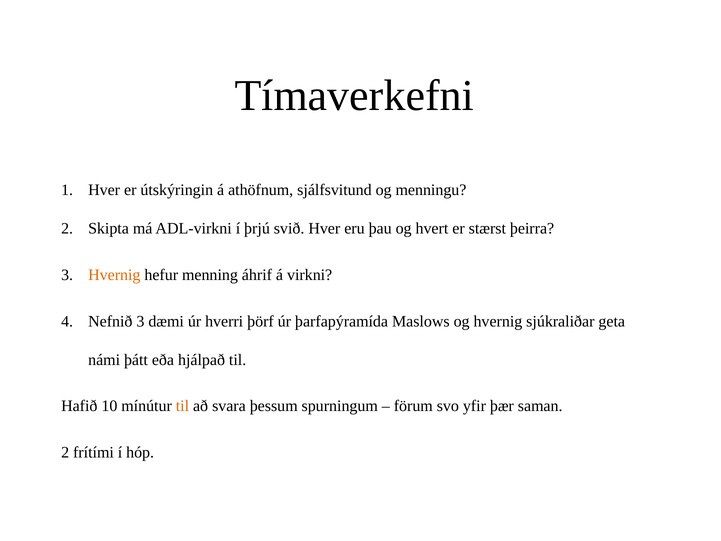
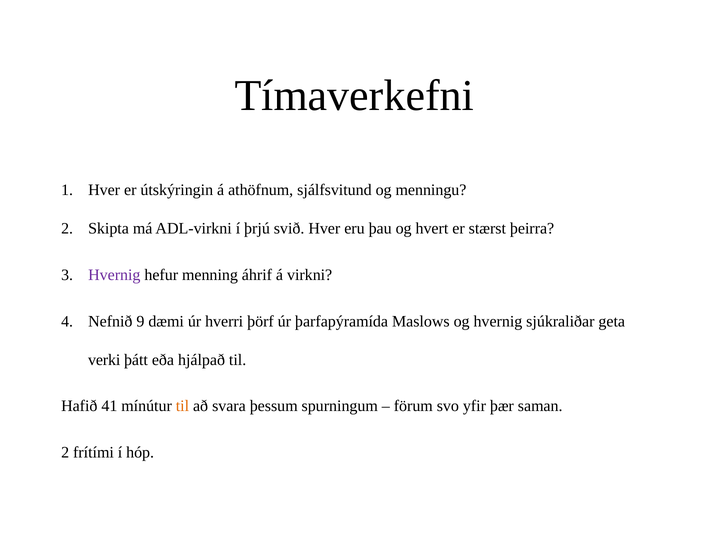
Hvernig colour: orange -> purple (114, 275)
Nefnið 3: 3 -> 9 (140, 321)
námi: námi -> verki (104, 360)
10: 10 -> 41 (109, 406)
